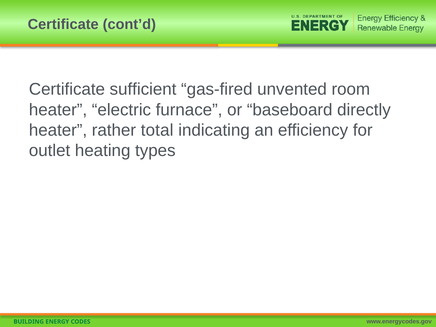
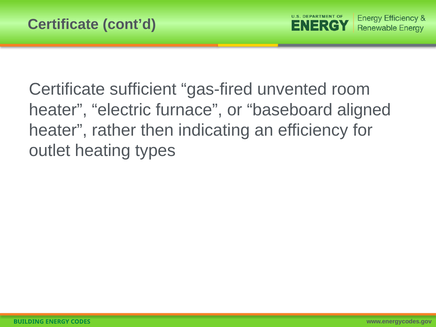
directly: directly -> aligned (364, 110)
total: total -> then (157, 130)
